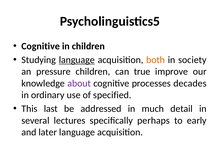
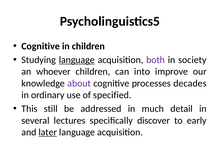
both colour: orange -> purple (156, 60)
pressure: pressure -> whoever (53, 72)
true: true -> into (142, 72)
last: last -> still (51, 109)
perhaps: perhaps -> discover (154, 120)
later underline: none -> present (48, 132)
